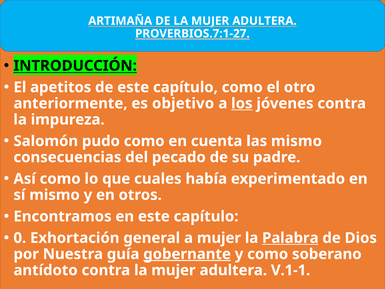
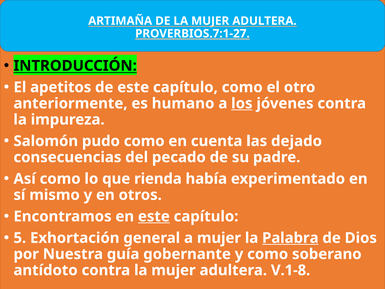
objetivo: objetivo -> humano (183, 103)
las mismo: mismo -> dejado (297, 141)
cuales: cuales -> rienda (158, 179)
este underline: none -> present (154, 216)
0: 0 -> 5 (20, 238)
gobernante underline: present -> none (187, 254)
V.1-1: V.1-1 -> V.1-8 (291, 270)
